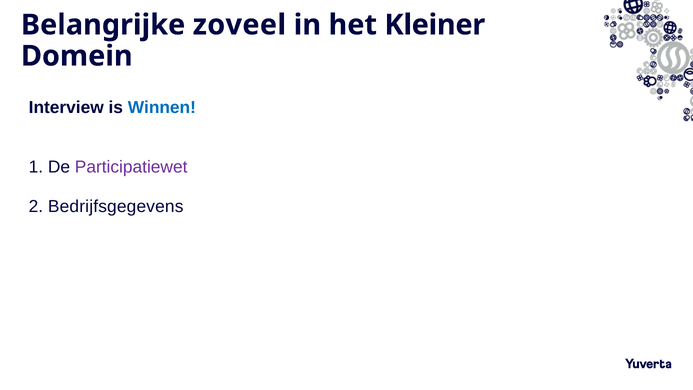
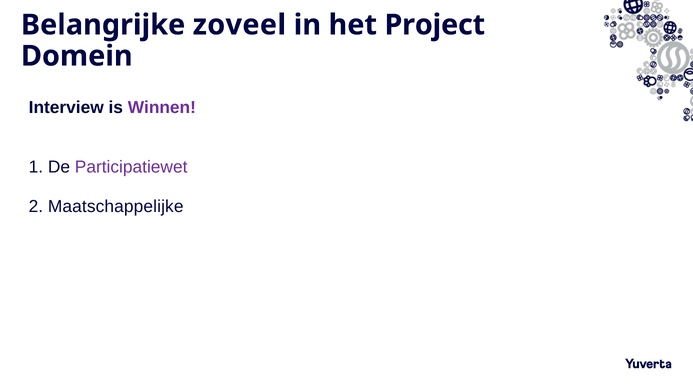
Kleiner: Kleiner -> Project (435, 25)
Winnen colour: blue -> purple (162, 108)
Bedrijfsgegevens: Bedrijfsgegevens -> Maatschappelijke (116, 206)
